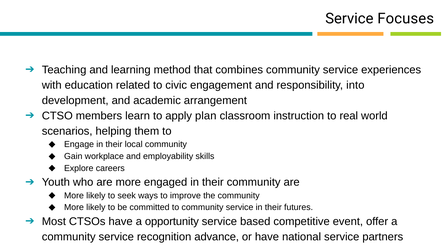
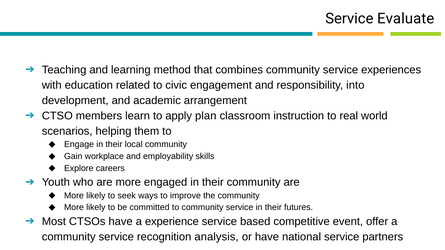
Focuses: Focuses -> Evaluate (406, 19)
opportunity: opportunity -> experience (172, 222)
advance: advance -> analysis (217, 237)
